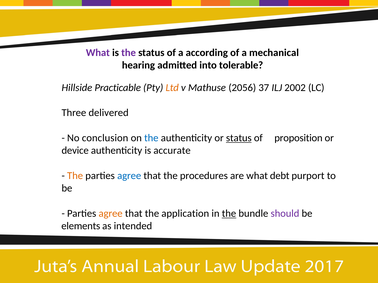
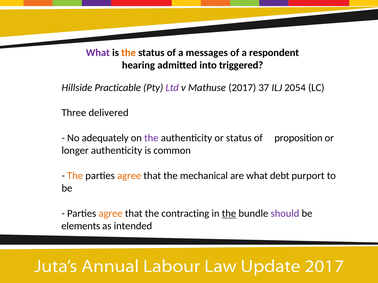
the colour: purple -> orange (129, 53)
according: according -> messages (207, 53)
mechanical: mechanical -> respondent (274, 53)
tolerable: tolerable -> triggered (241, 65)
Ltd colour: orange -> purple (172, 88)
2056: 2056 -> 2017 (242, 88)
2002: 2002 -> 2054 (295, 88)
conclusion: conclusion -> adequately (105, 138)
the colour: blue -> purple (151, 138)
status underline: present -> none (239, 138)
device: device -> longer (75, 151)
accurate: accurate -> common (172, 151)
agree colour: blue -> orange (129, 176)
procedures: procedures -> mechanical (204, 176)
application: application -> contracting (185, 214)
